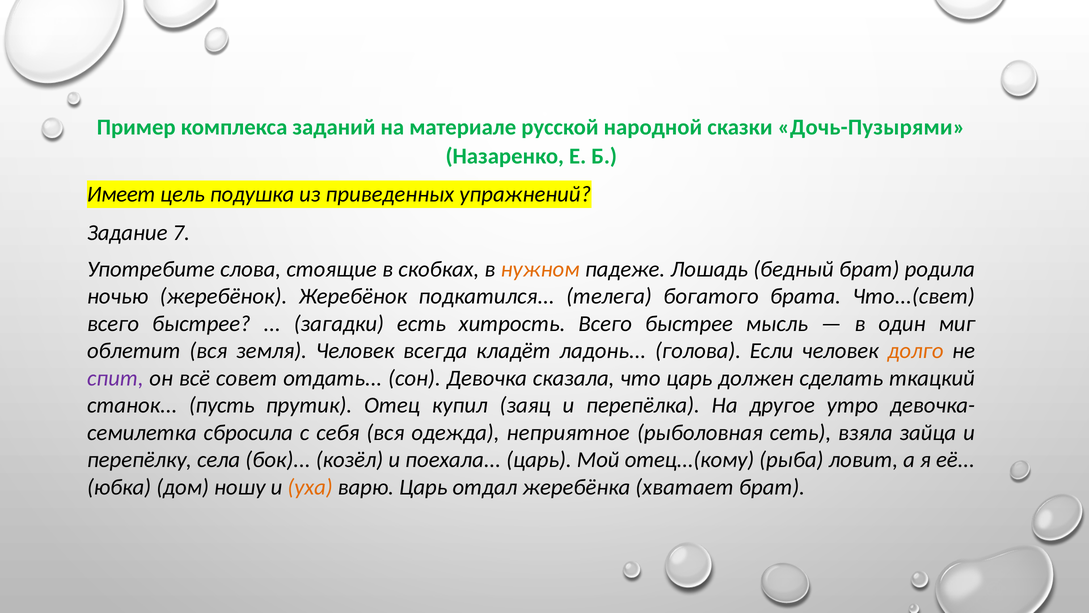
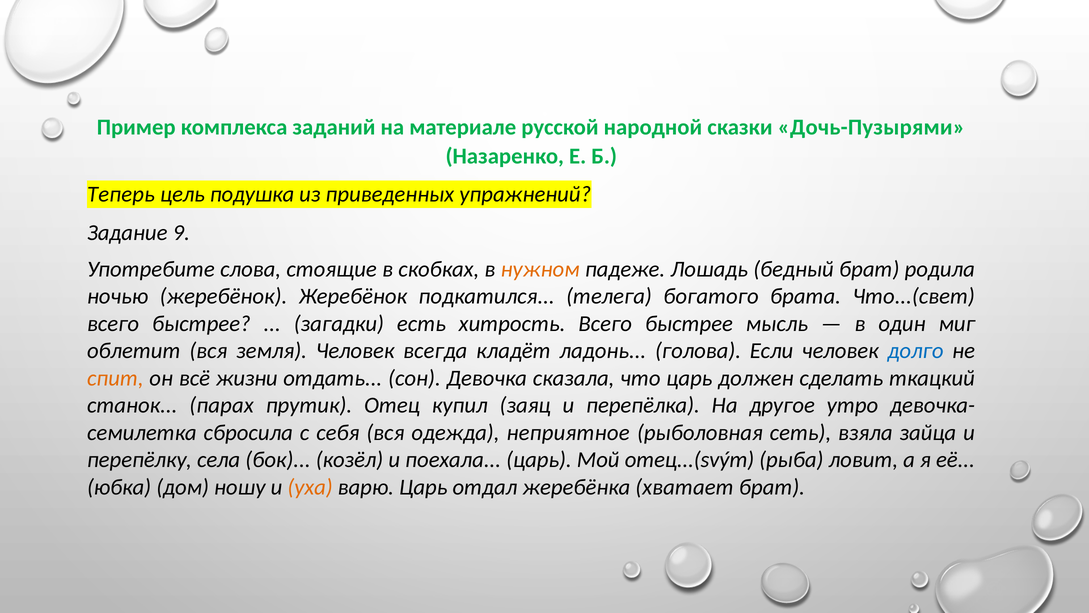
Имеет: Имеет -> Теперь (121, 194)
7: 7 -> 9 (181, 233)
долго colour: orange -> blue (916, 351)
спит colour: purple -> orange (115, 378)
совет: совет -> жизни (247, 378)
пусть: пусть -> парах (222, 405)
отец...(кому: отец...(кому -> отец...(svým (689, 459)
